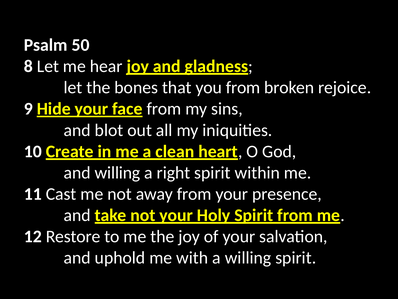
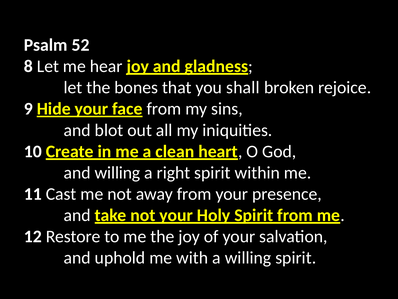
50: 50 -> 52 (81, 45)
you from: from -> shall (243, 87)
